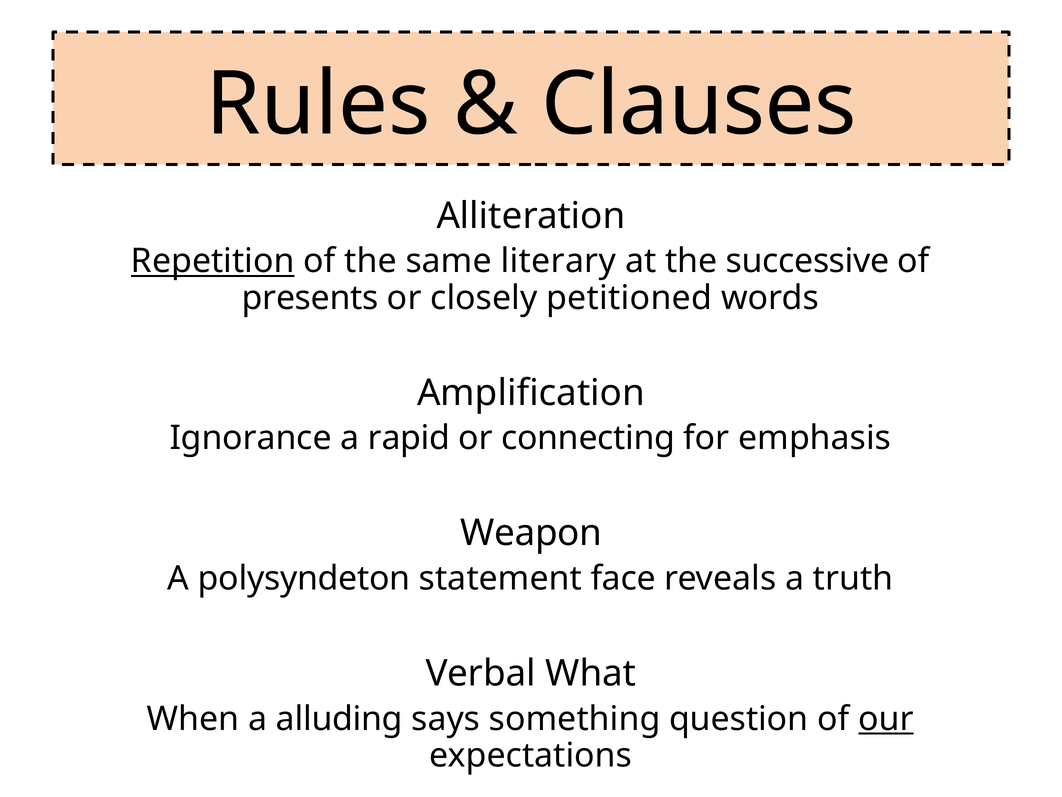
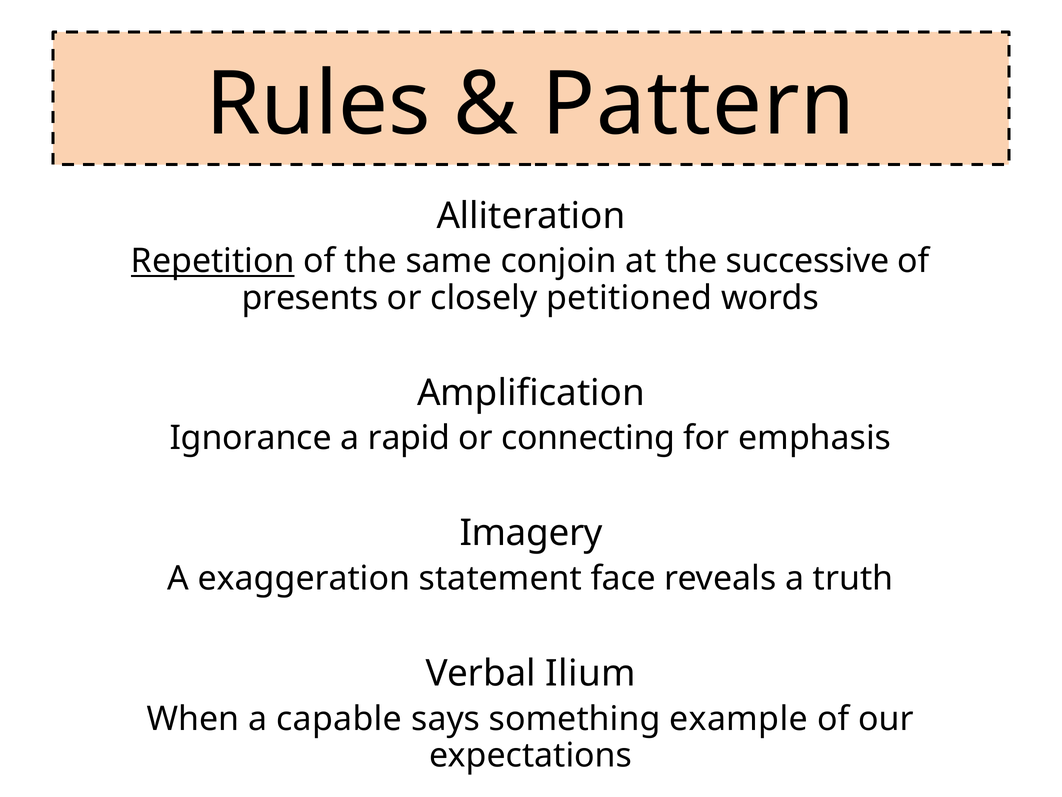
Clauses: Clauses -> Pattern (698, 104)
literary: literary -> conjoin (559, 261)
Weapon: Weapon -> Imagery (531, 533)
polysyndeton: polysyndeton -> exaggeration (304, 578)
What: What -> Ilium (591, 673)
alluding: alluding -> capable (339, 718)
question: question -> example (739, 718)
our underline: present -> none (886, 718)
